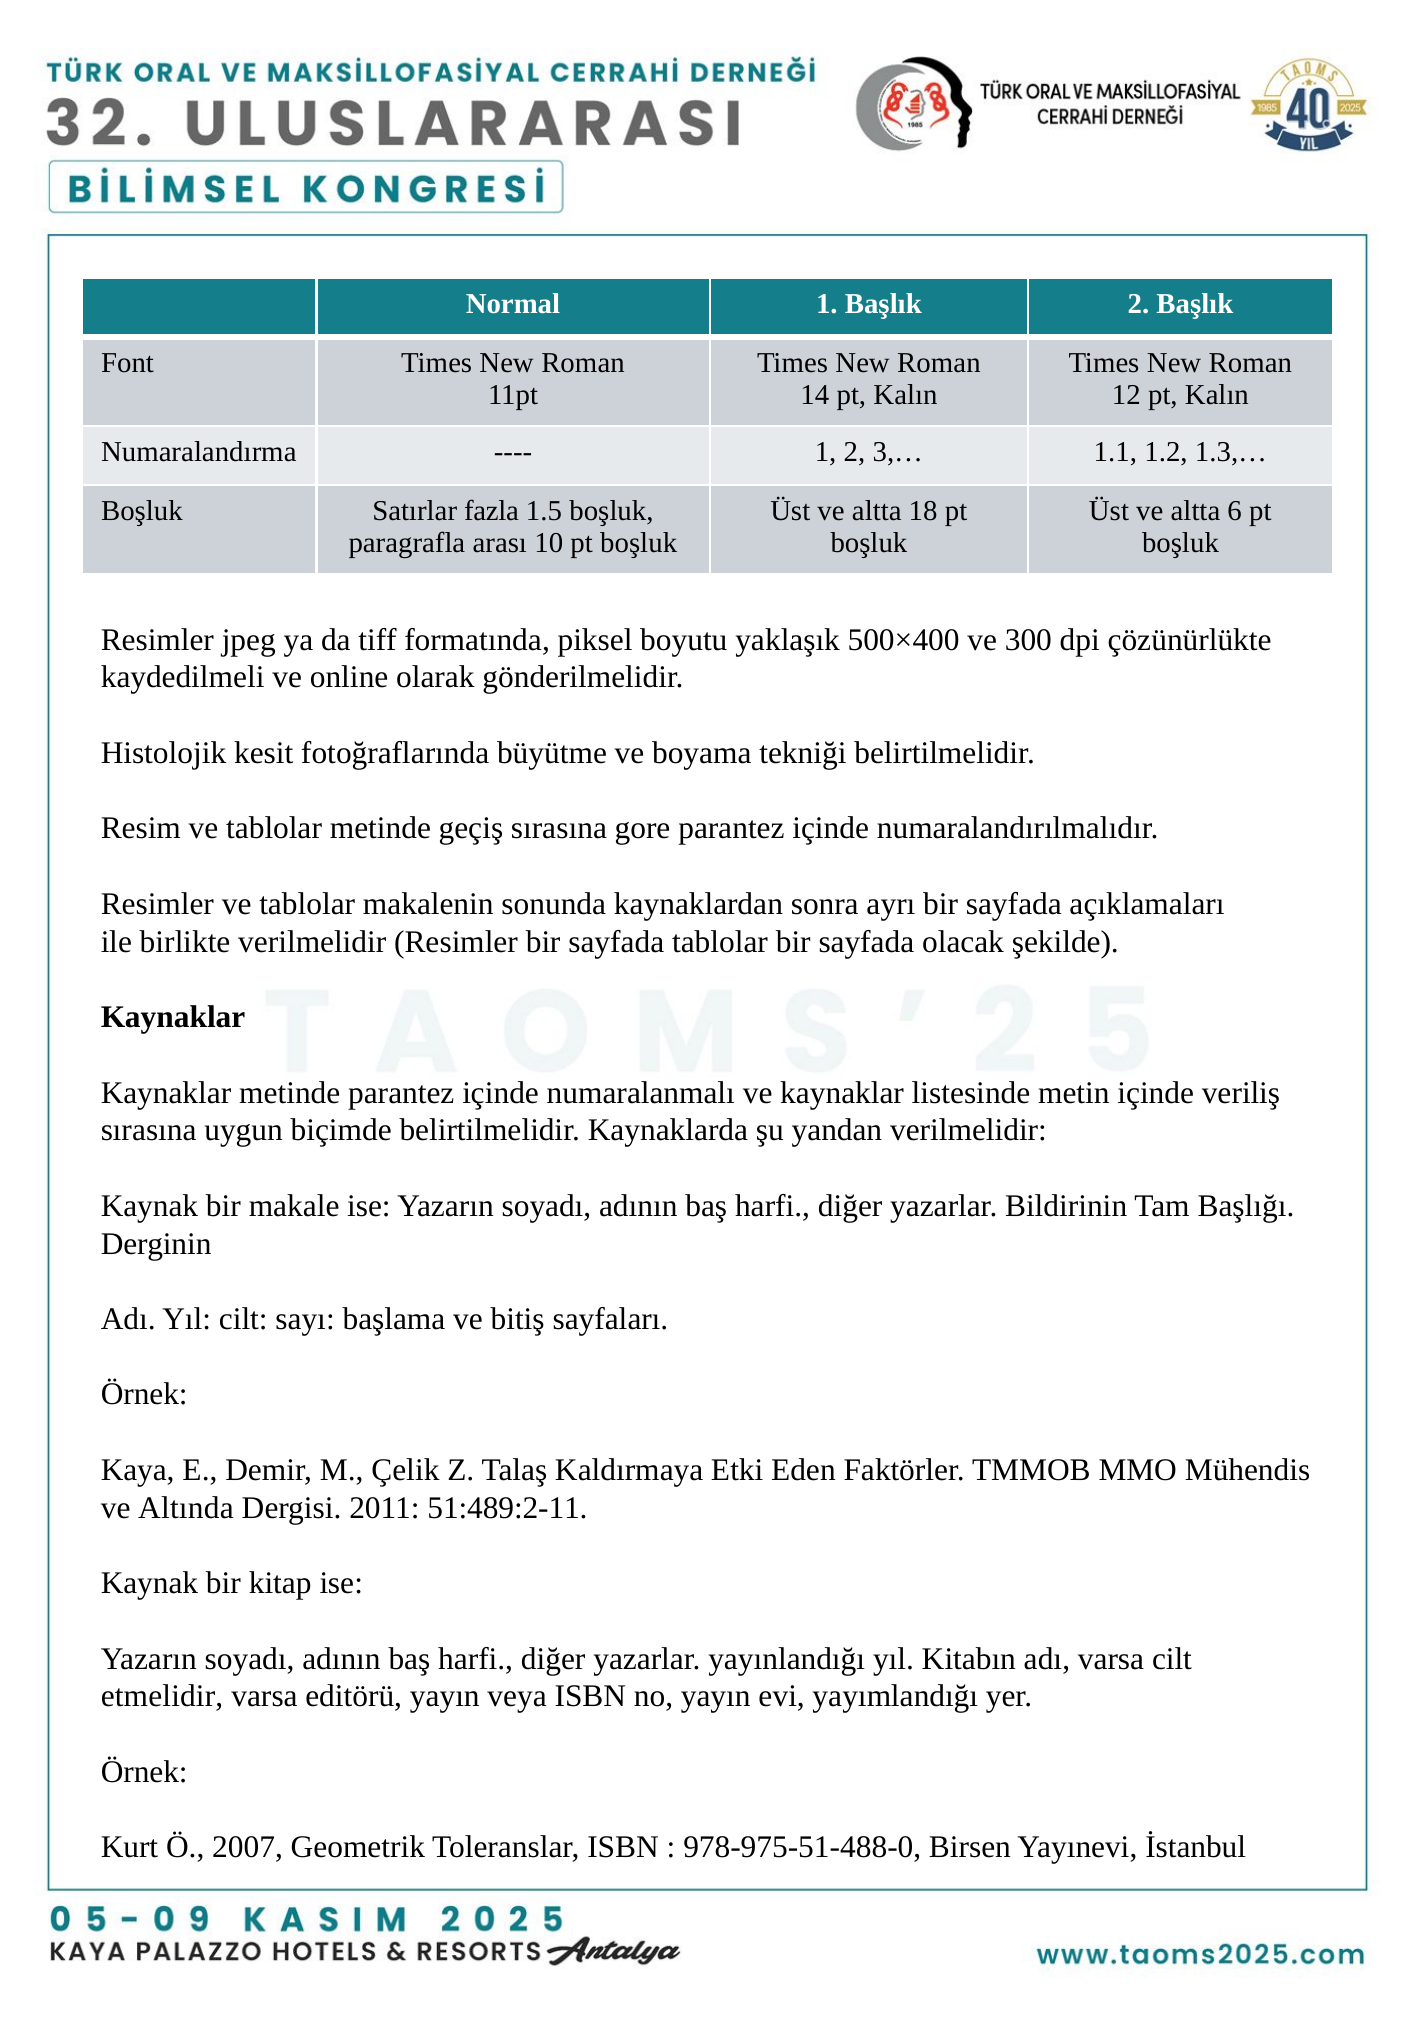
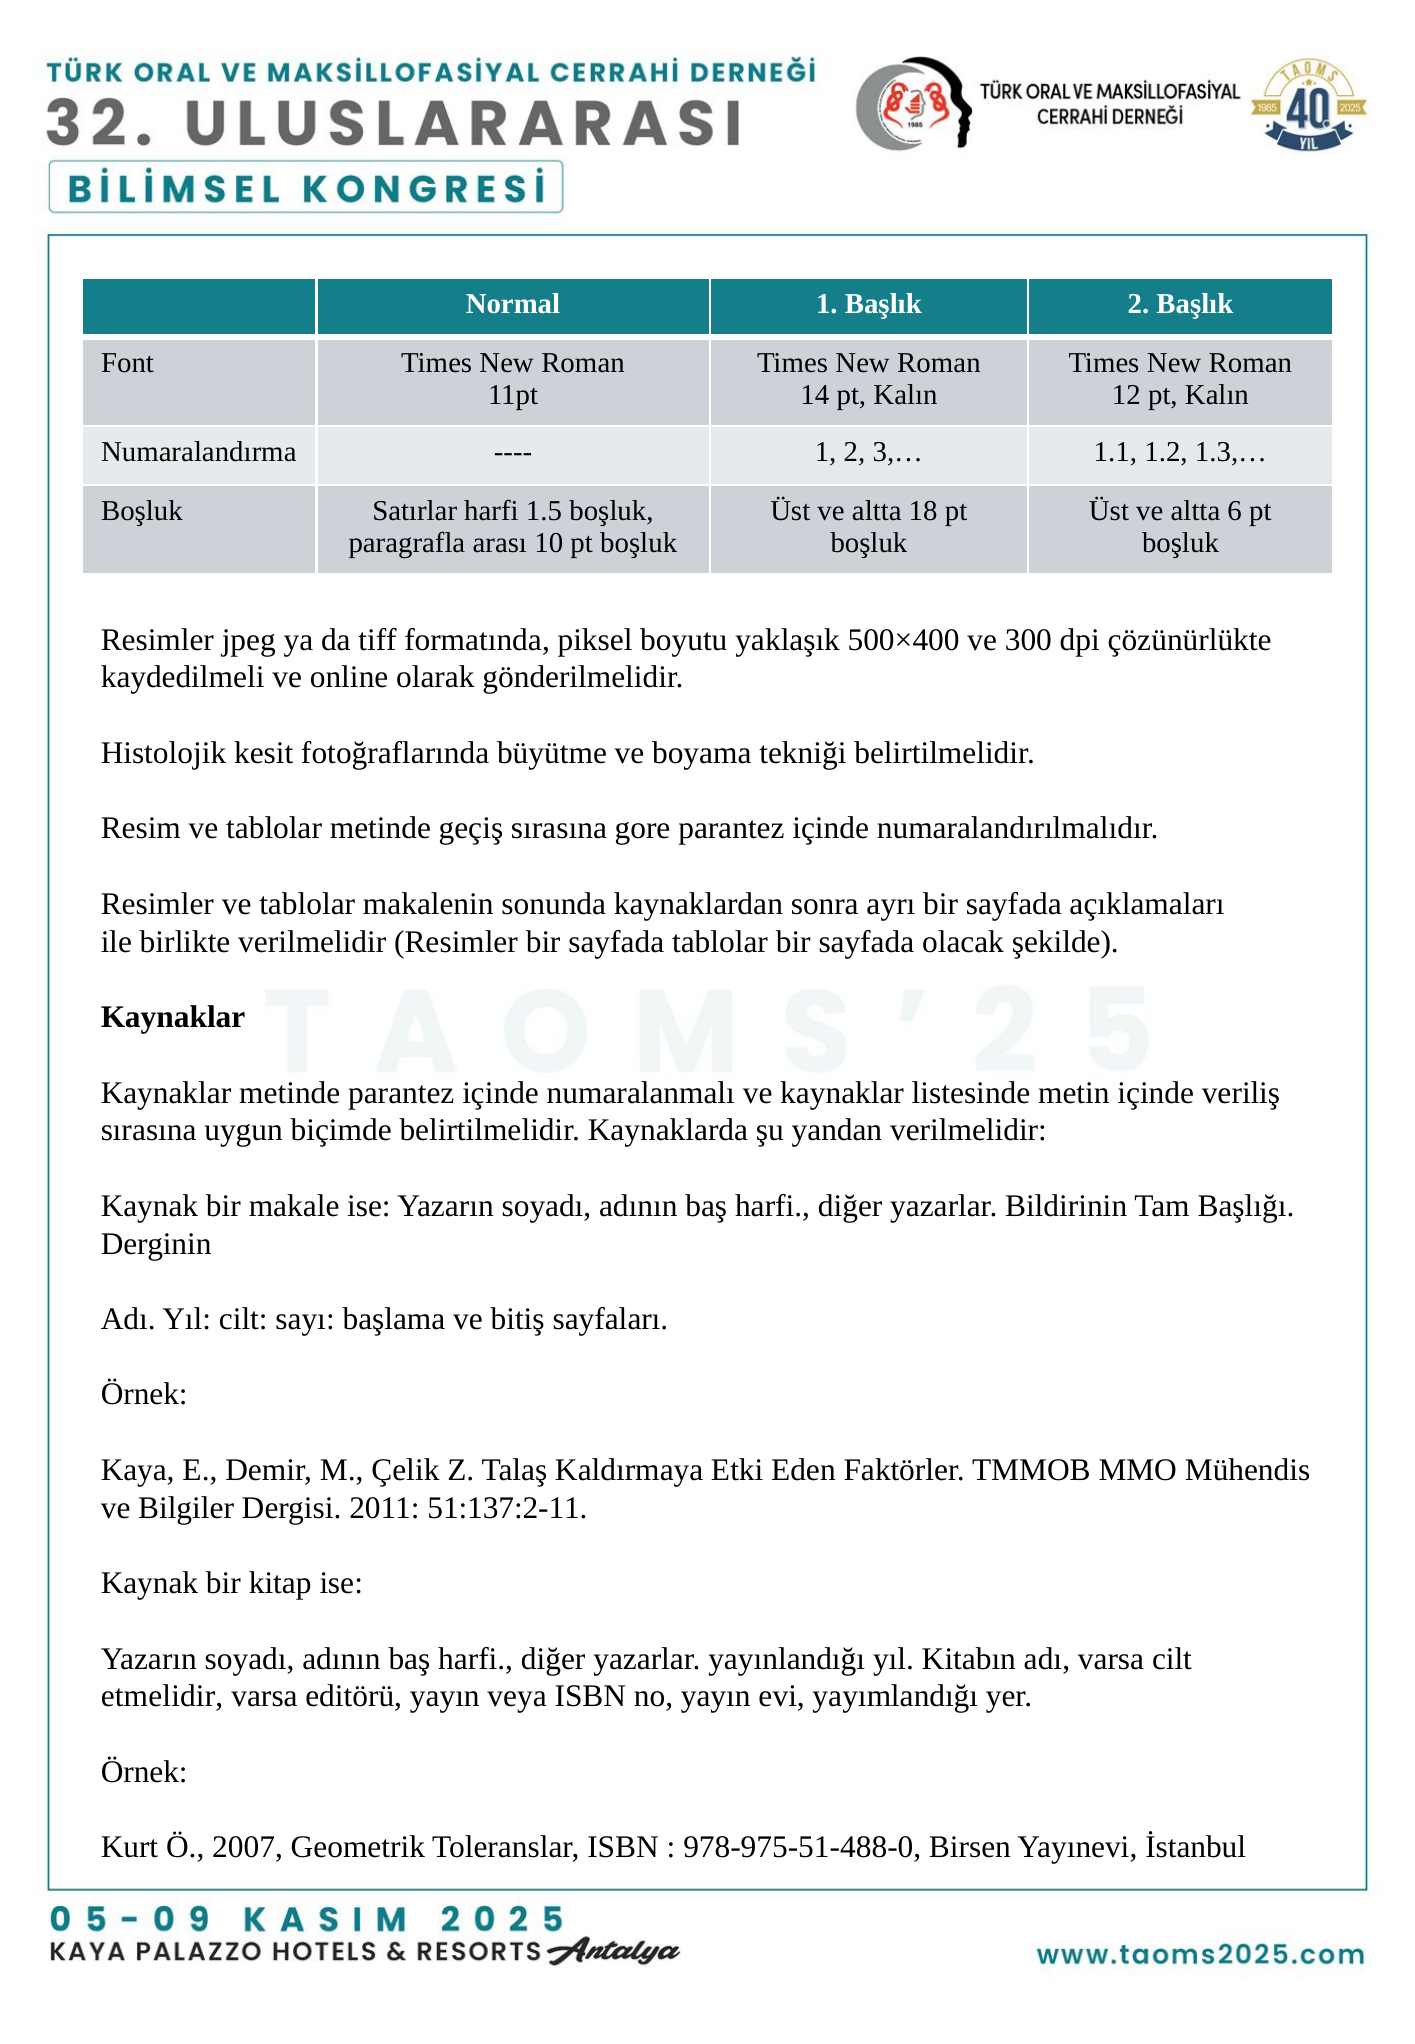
Satırlar fazla: fazla -> harfi (491, 511)
Altında: Altında -> Bilgiler (186, 1508)
51:489:2-11: 51:489:2-11 -> 51:137:2-11 (508, 1508)
